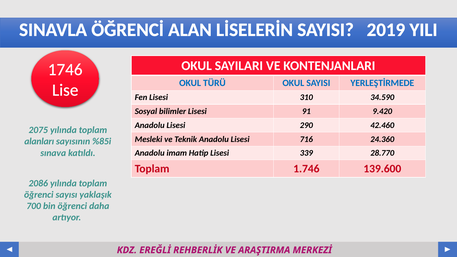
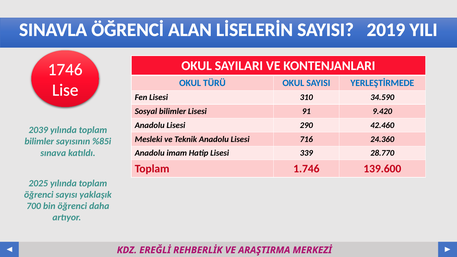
2075: 2075 -> 2039 (38, 130)
alanları: alanları -> bilimler (39, 142)
2086: 2086 -> 2025 (38, 183)
